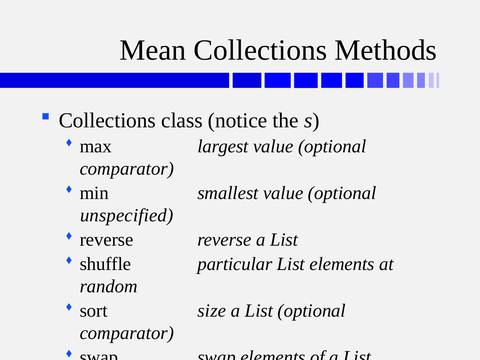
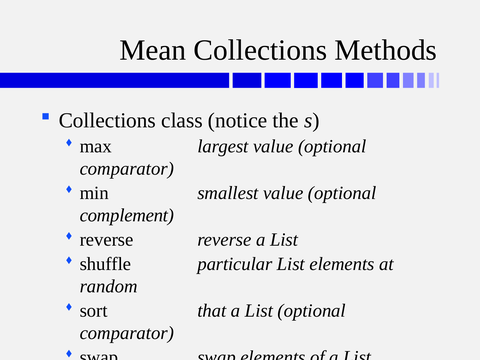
unspecified: unspecified -> complement (127, 215)
size: size -> that (212, 311)
